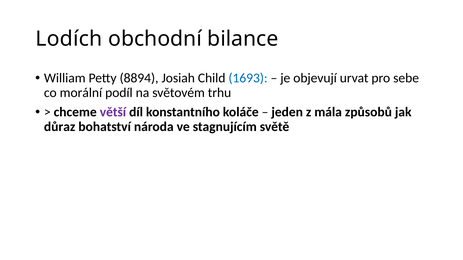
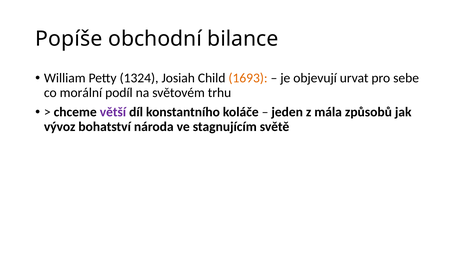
Lodích: Lodích -> Popíše (69, 39)
8894: 8894 -> 1324 (139, 78)
1693 colour: blue -> orange (248, 78)
důraz: důraz -> vývoz (60, 127)
